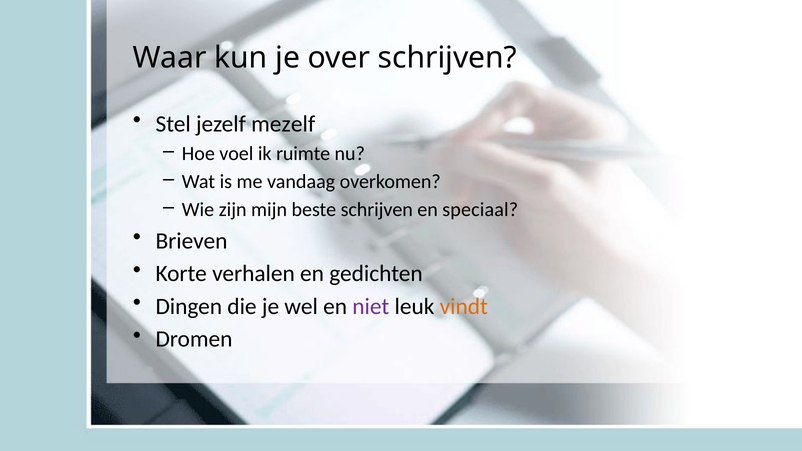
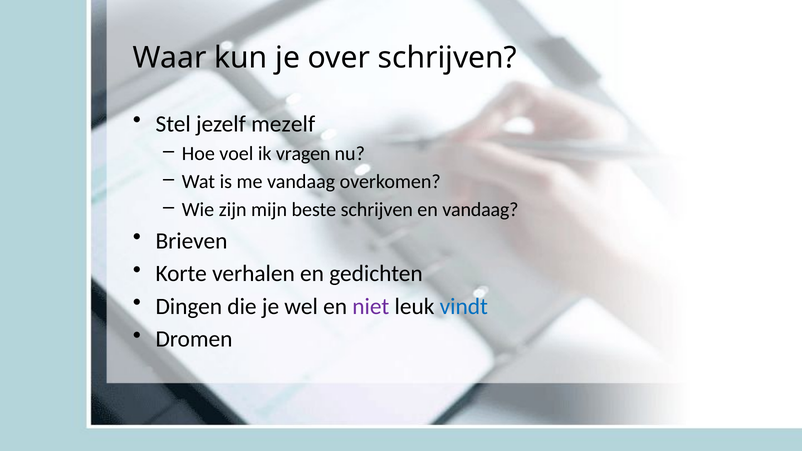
ruimte: ruimte -> vragen (303, 154)
en speciaal: speciaal -> vandaag (480, 210)
vindt colour: orange -> blue (464, 306)
